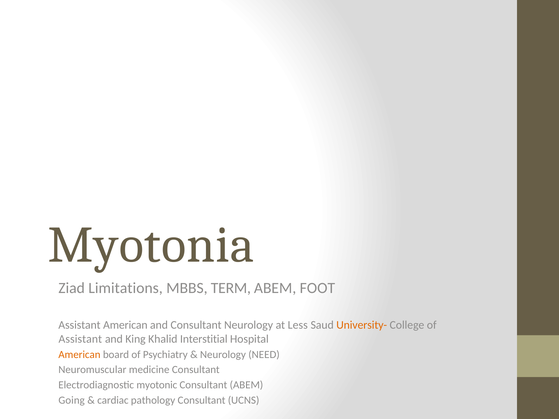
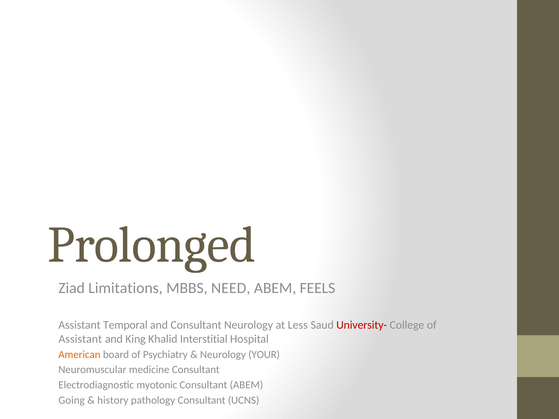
Myotonia: Myotonia -> Prolonged (152, 245)
TERM: TERM -> NEED (231, 288)
FOOT: FOOT -> FEELS (317, 288)
Assistant American: American -> Temporal (125, 325)
University- colour: orange -> red (362, 325)
NEED: NEED -> YOUR (264, 355)
cardiac: cardiac -> history (113, 400)
